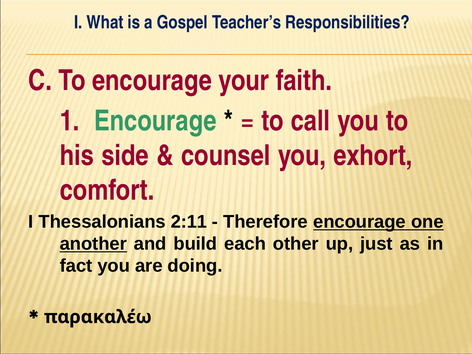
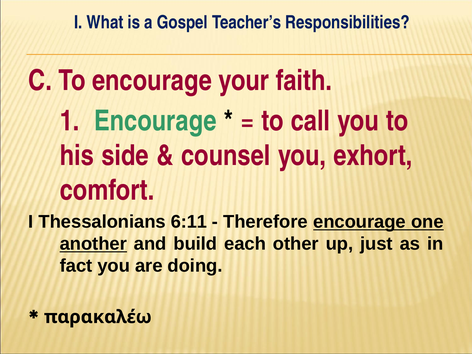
2:11: 2:11 -> 6:11 (189, 222)
